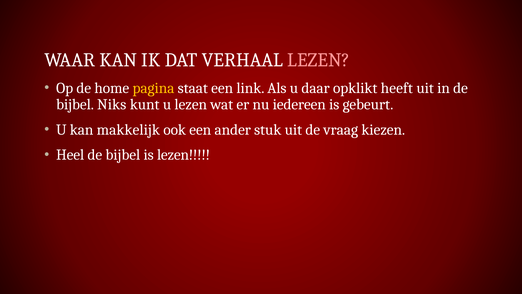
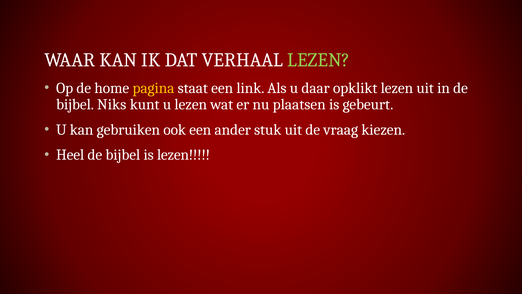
LEZEN colour: pink -> light green (319, 60)
opklikt heeft: heeft -> lezen (397, 88)
iedereen: iedereen -> plaatsen (299, 104)
makkelijk: makkelijk -> gebruiken (128, 130)
